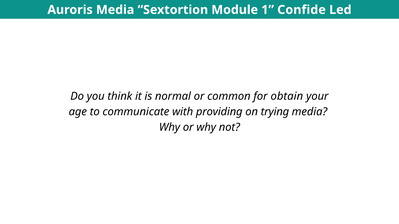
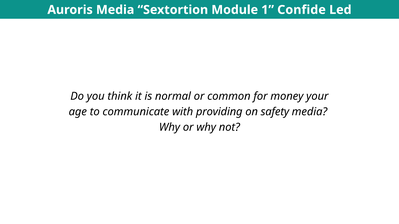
obtain: obtain -> money (287, 96)
trying: trying -> safety (275, 112)
